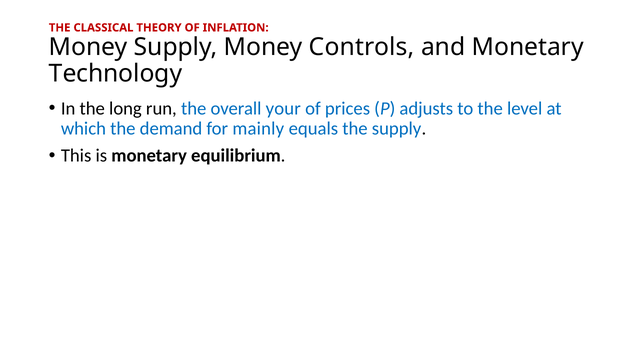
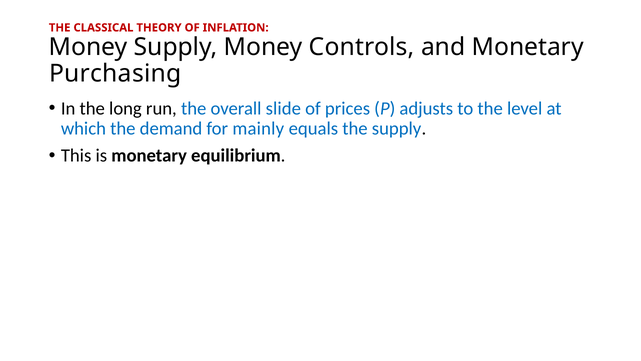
Technology: Technology -> Purchasing (115, 74)
your: your -> slide (283, 108)
